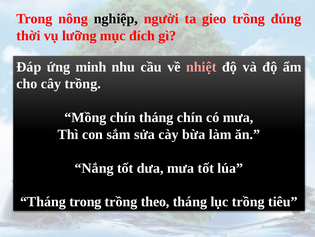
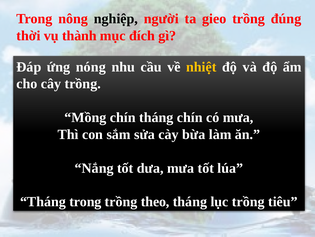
lưỡng: lưỡng -> thành (79, 36)
minh: minh -> nóng (91, 67)
nhiệt colour: pink -> yellow (201, 67)
